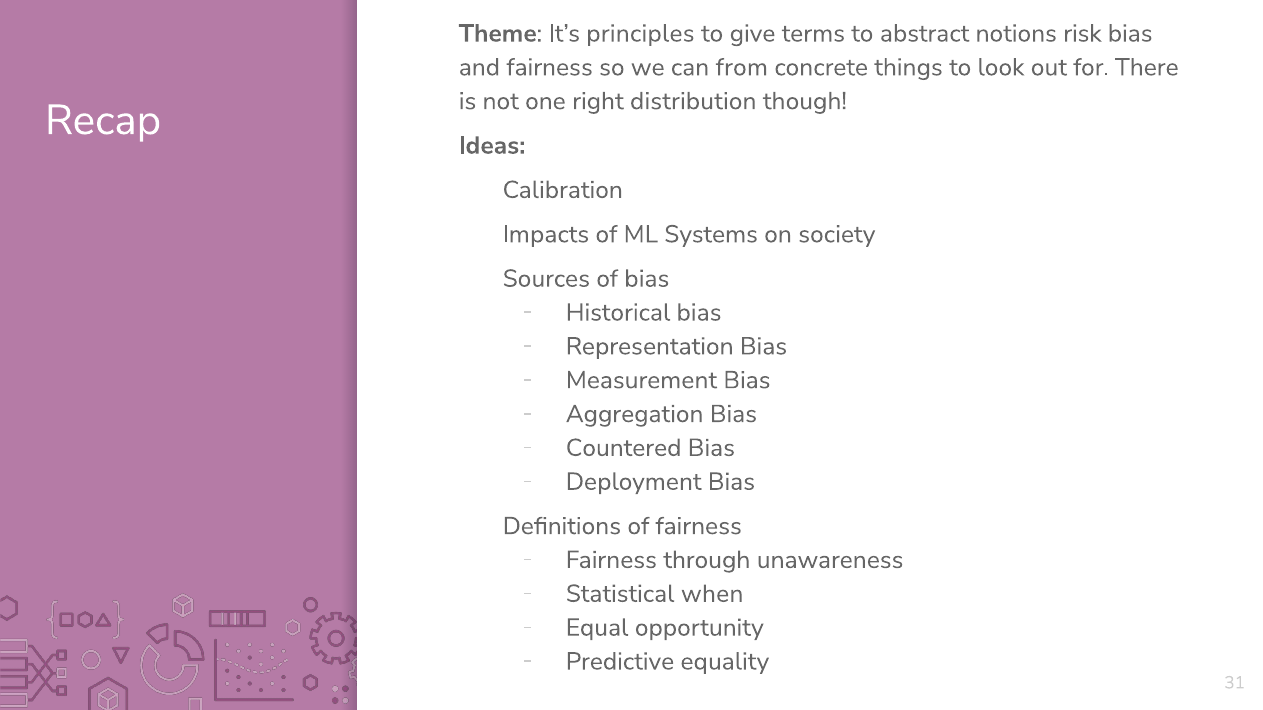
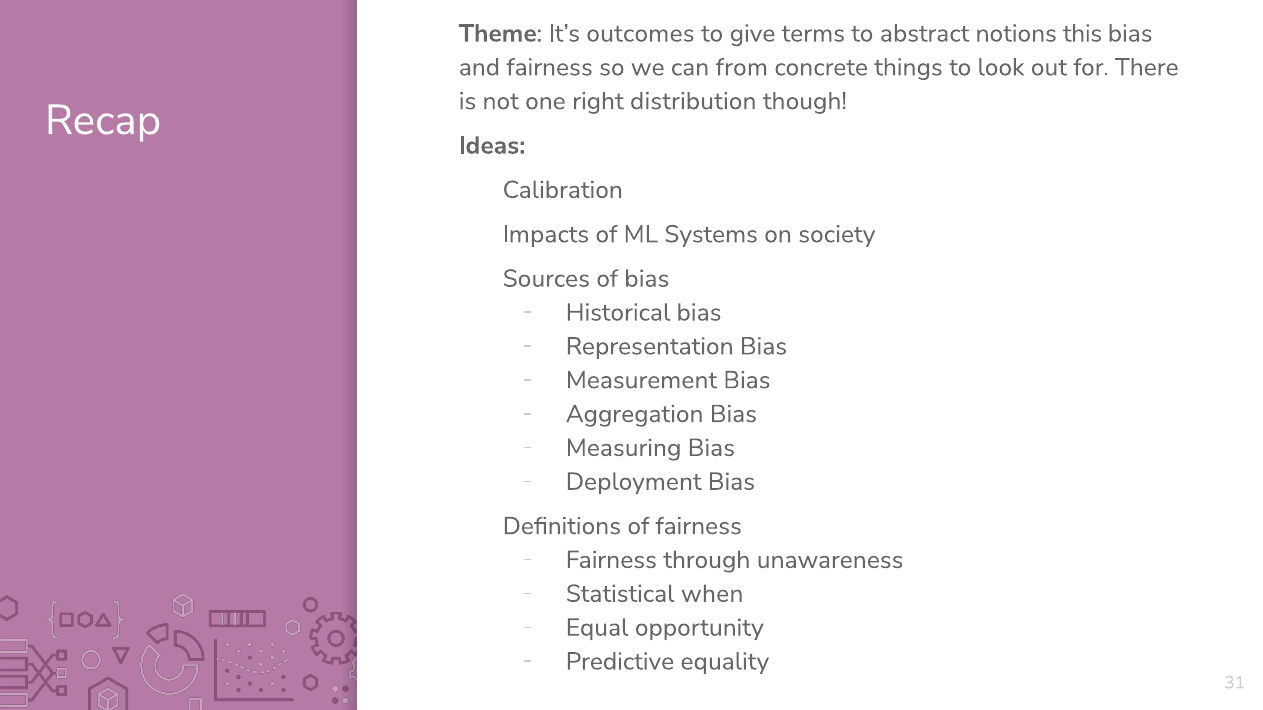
principles: principles -> outcomes (640, 33)
risk: risk -> this (1083, 33)
Countered: Countered -> Measuring (624, 448)
